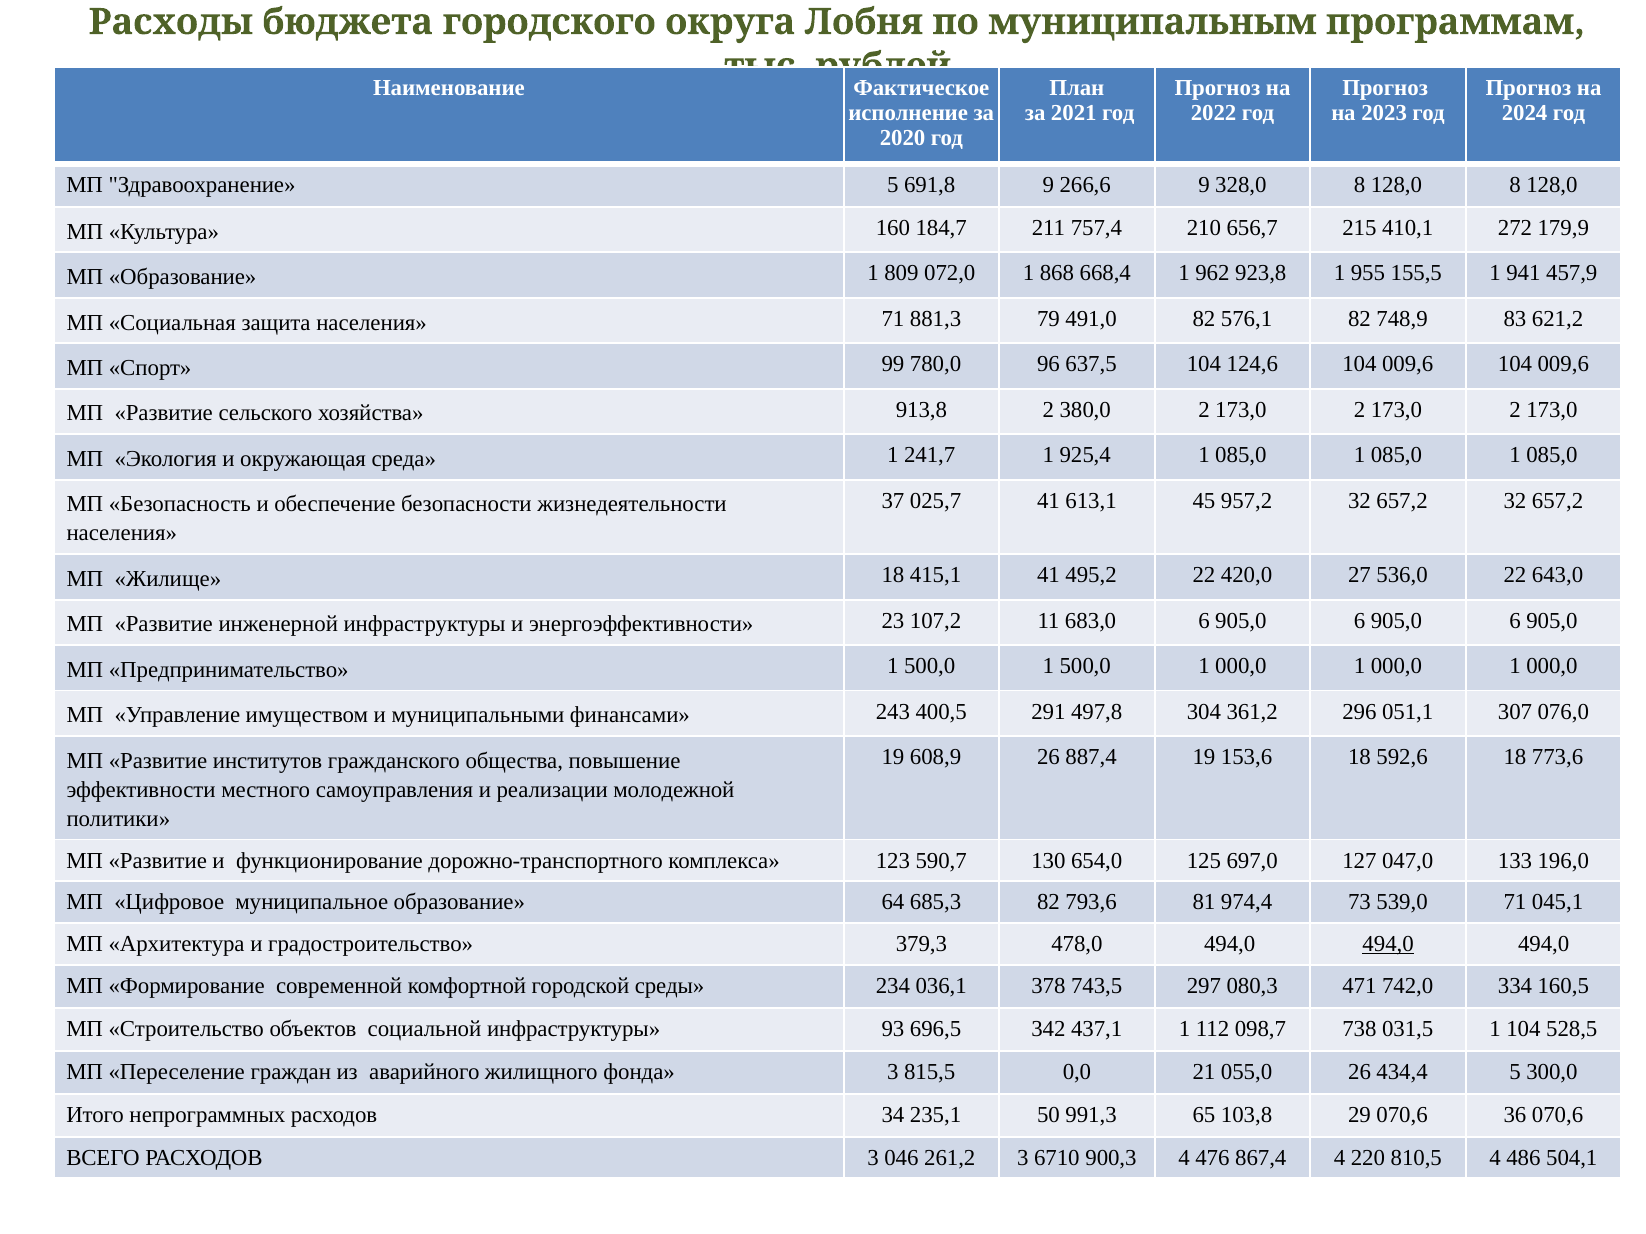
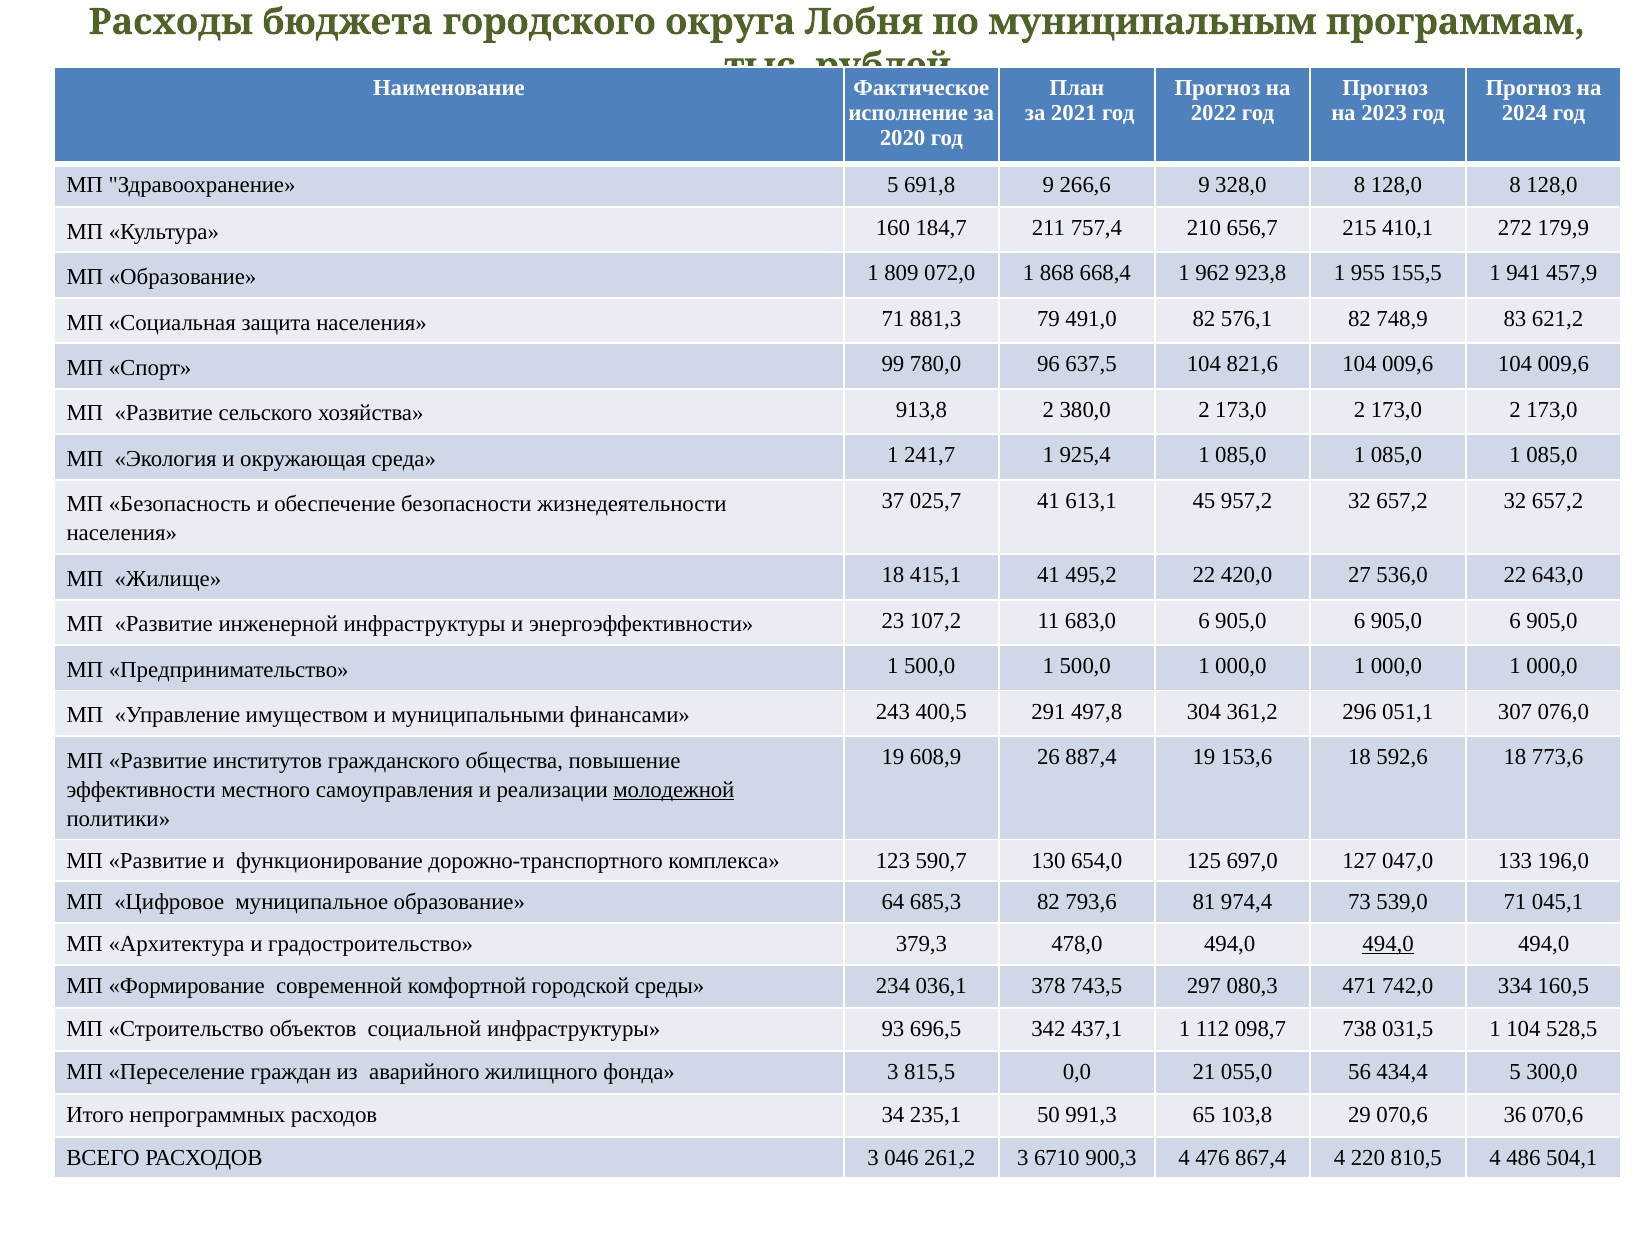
124,6: 124,6 -> 821,6 (1252, 364)
молодежной underline: none -> present (674, 790)
055,0 26: 26 -> 56 (1360, 1072)
